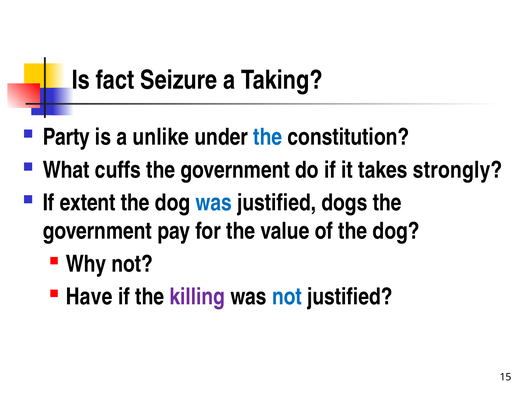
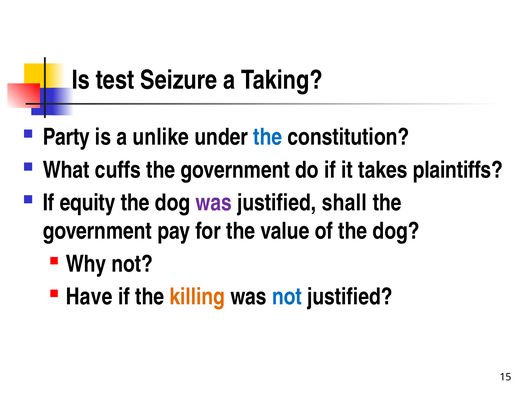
fact: fact -> test (115, 80)
strongly: strongly -> plaintiffs (458, 170)
extent: extent -> equity (88, 203)
was colour: blue -> purple (214, 203)
dogs: dogs -> shall (344, 203)
killing colour: purple -> orange (197, 297)
